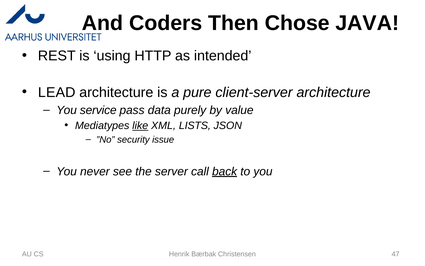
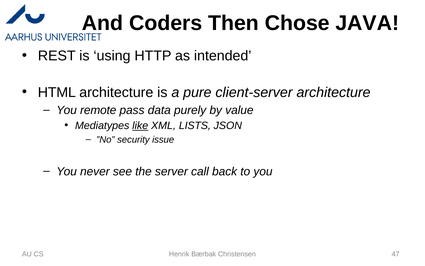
LEAD: LEAD -> HTML (57, 92)
service: service -> remote (98, 110)
back underline: present -> none (225, 171)
